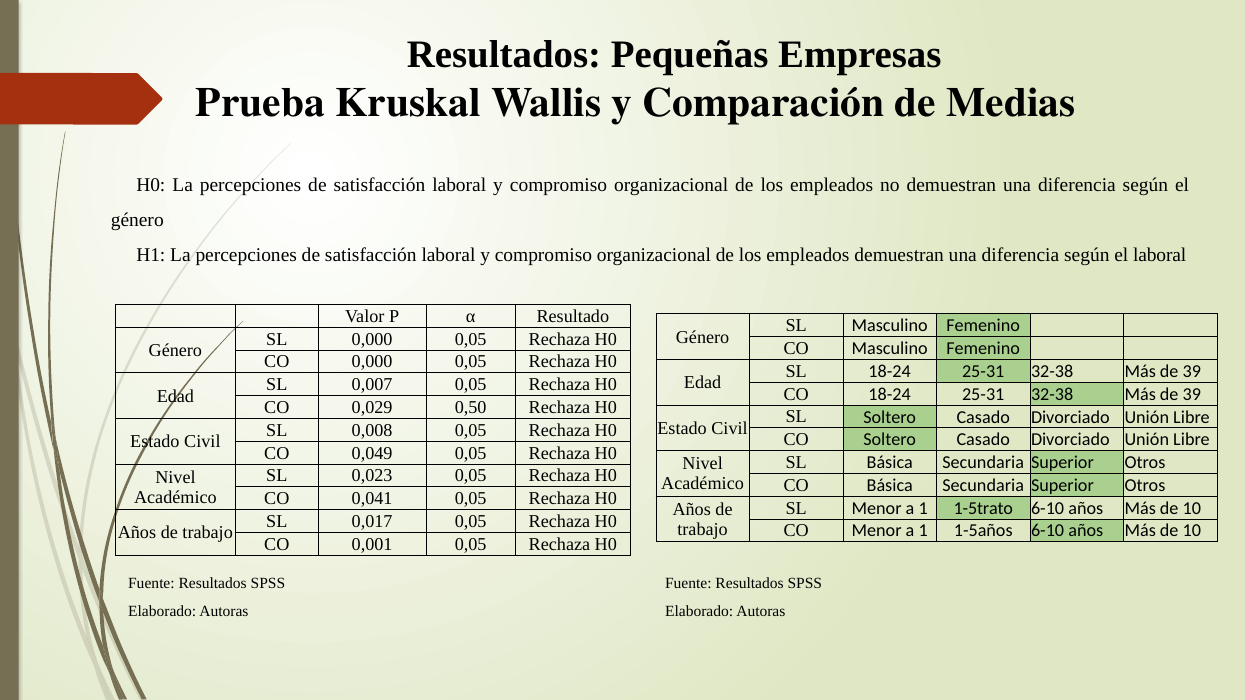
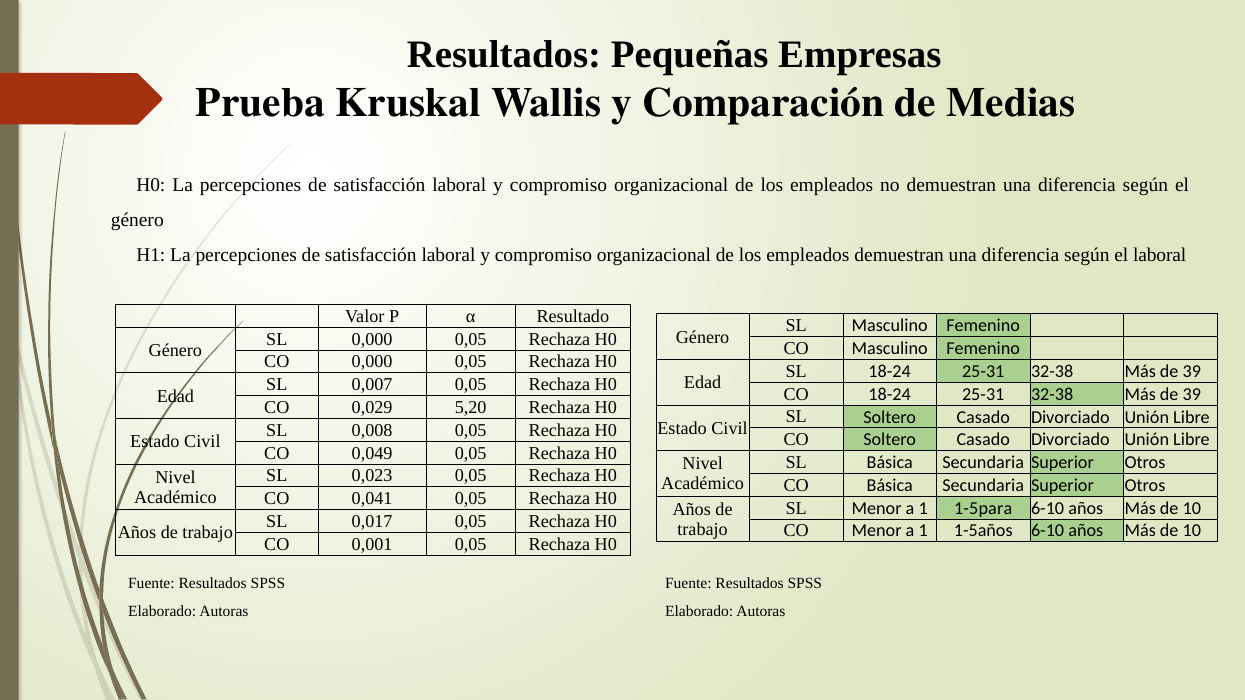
0,50: 0,50 -> 5,20 (471, 408)
1-5trato: 1-5trato -> 1-5para (983, 508)
